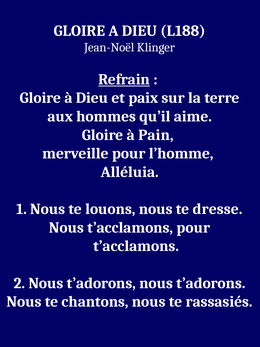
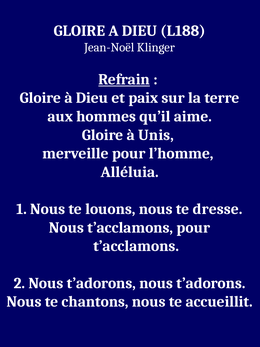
Pain: Pain -> Unis (156, 135)
rassasiés: rassasiés -> accueillit (219, 301)
